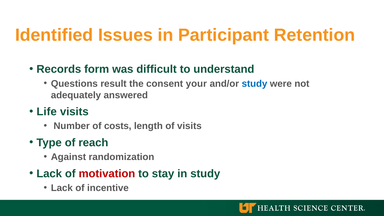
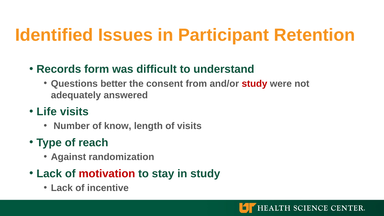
result: result -> better (114, 84)
your: your -> from (196, 84)
study colour: blue -> red (254, 84)
costs: costs -> know (118, 126)
